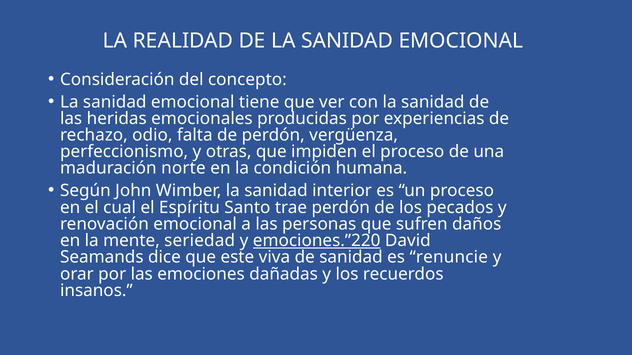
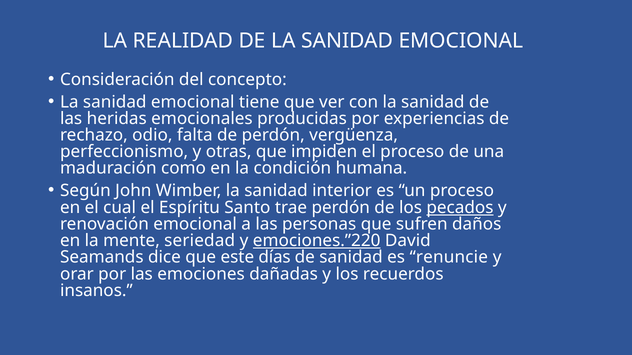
norte: norte -> como (184, 169)
pecados underline: none -> present (460, 208)
viva: viva -> días (275, 258)
